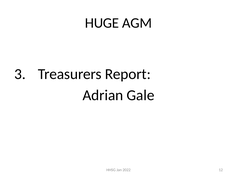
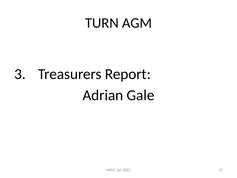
HUGE: HUGE -> TURN (102, 23)
